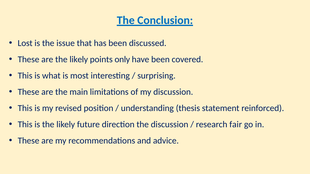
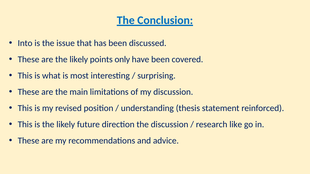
Lost: Lost -> Into (25, 43)
fair: fair -> like (236, 125)
